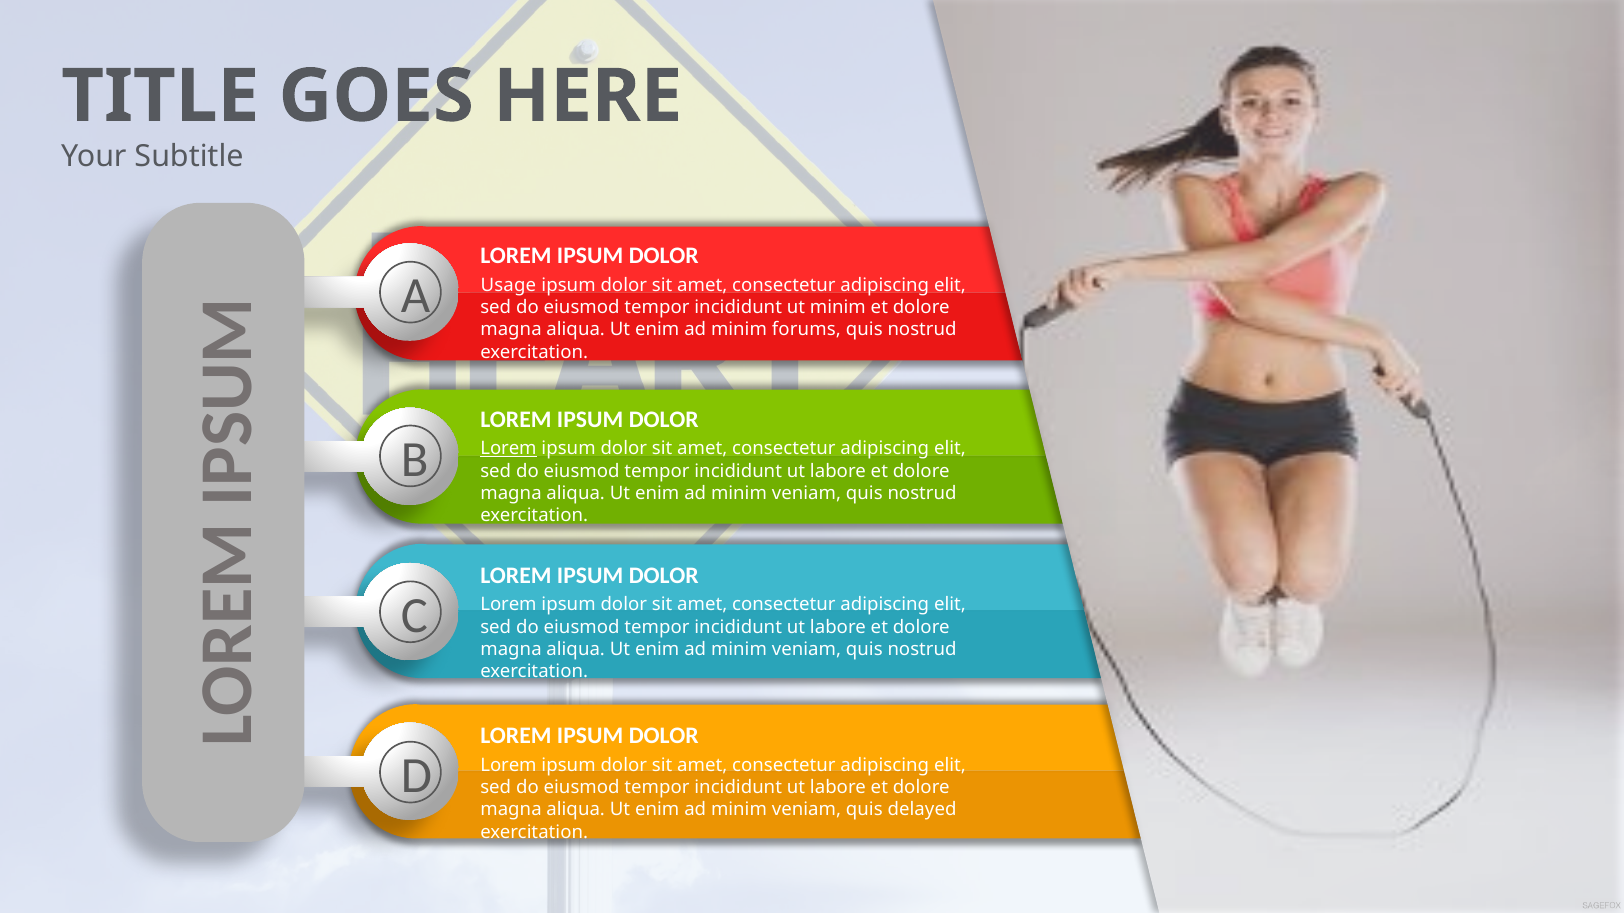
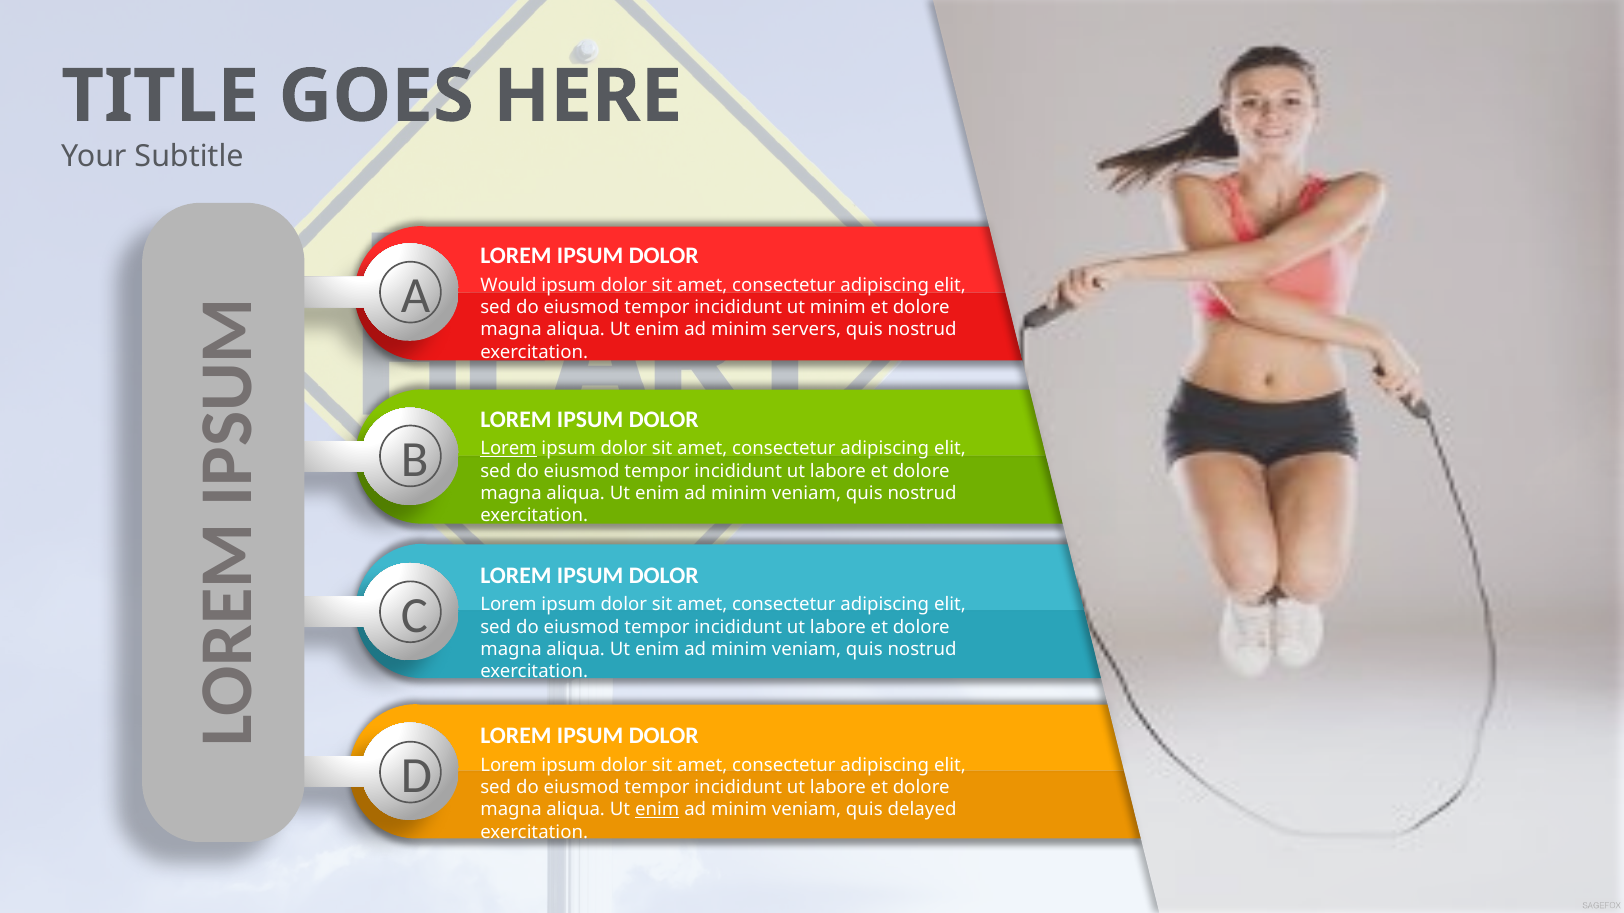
Usage: Usage -> Would (508, 285)
forums: forums -> servers (806, 330)
enim underline: none -> present (657, 810)
